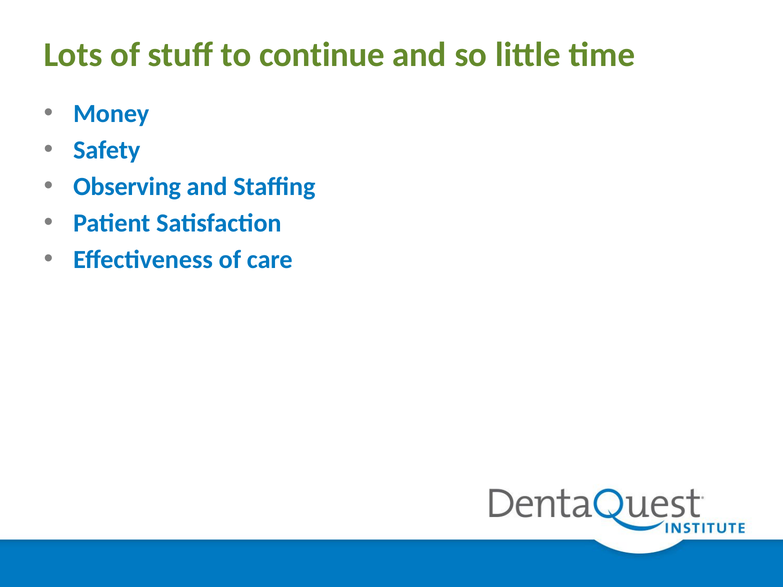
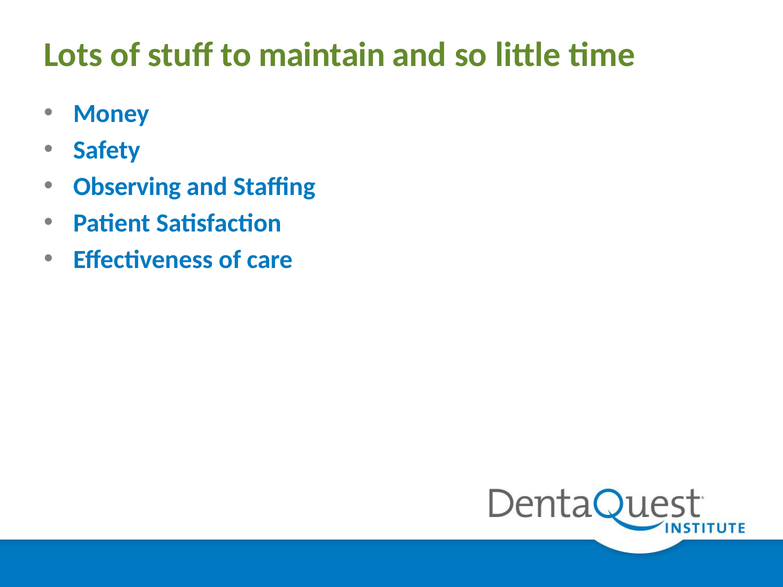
continue: continue -> maintain (322, 55)
